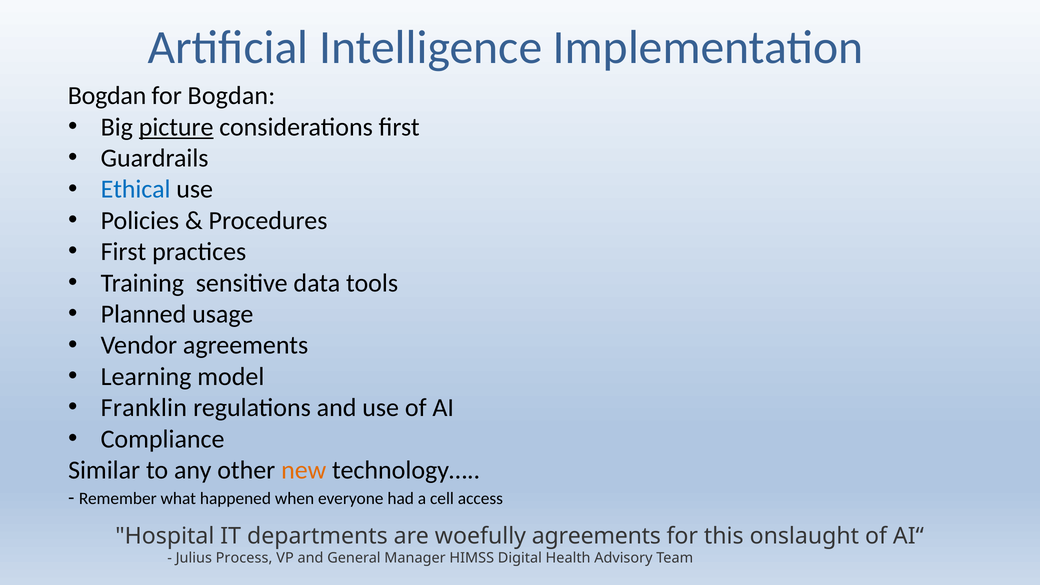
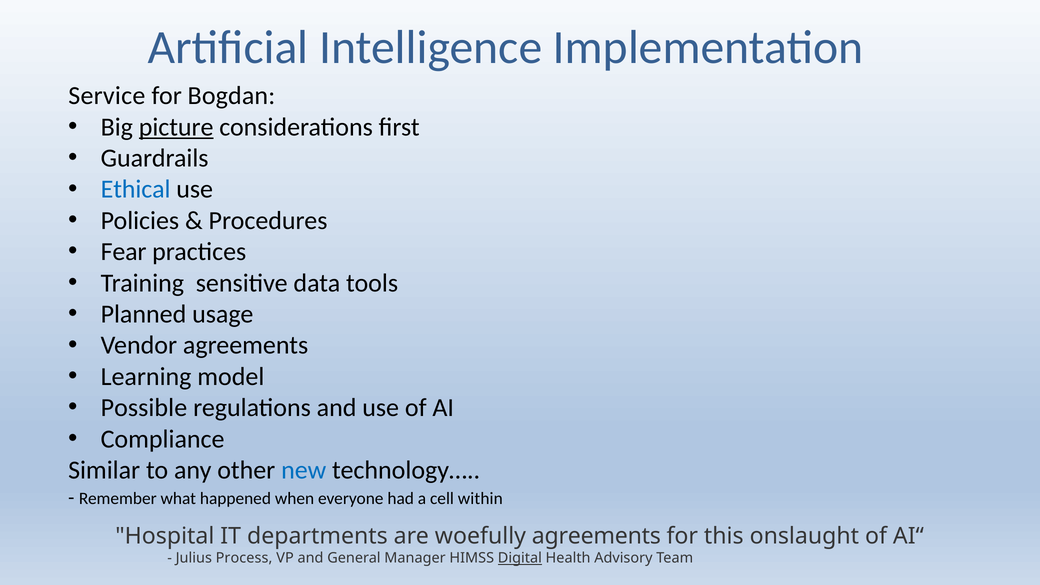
Bogdan: Bogdan -> Service (107, 96)
First: First -> Fear (124, 252)
Franklin: Franklin -> Possible (144, 408)
new colour: orange -> blue (304, 470)
access: access -> within (480, 498)
Digital underline: none -> present (520, 558)
